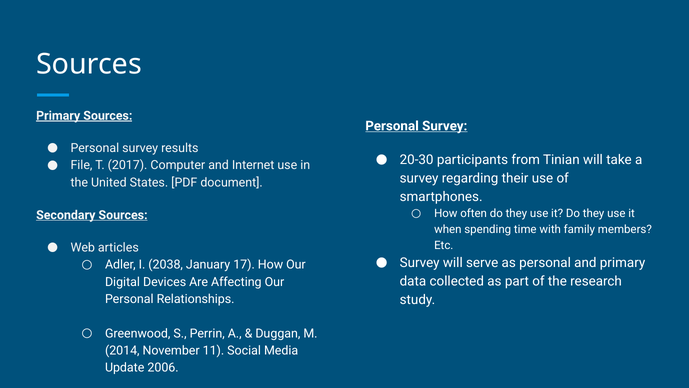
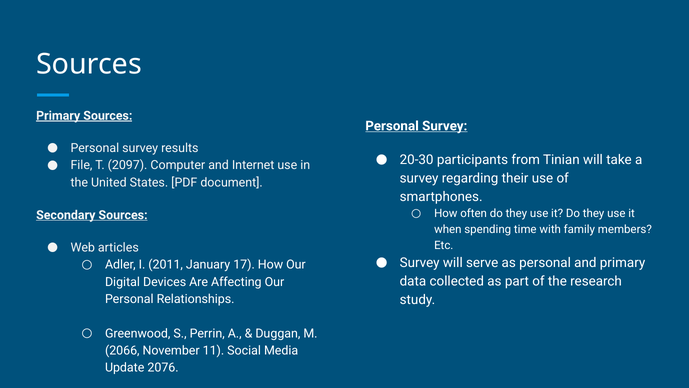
2017: 2017 -> 2097 (128, 165)
2038: 2038 -> 2011 (166, 264)
2014: 2014 -> 2066 (122, 350)
2006: 2006 -> 2076 (163, 367)
